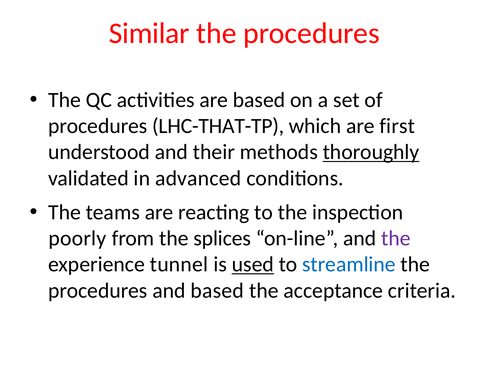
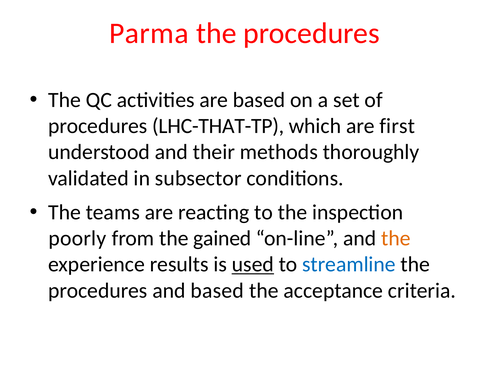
Similar: Similar -> Parma (149, 33)
thoroughly underline: present -> none (371, 152)
advanced: advanced -> subsector (198, 178)
splices: splices -> gained (222, 238)
the colour: purple -> orange (396, 238)
tunnel: tunnel -> results (179, 265)
